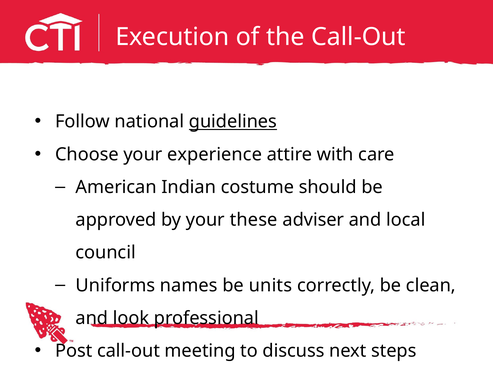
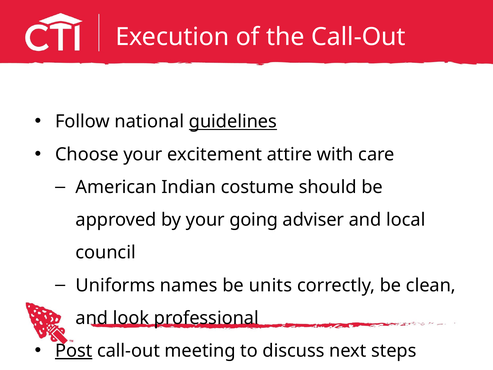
experience: experience -> excitement (215, 154)
these: these -> going (254, 220)
Post underline: none -> present (74, 351)
